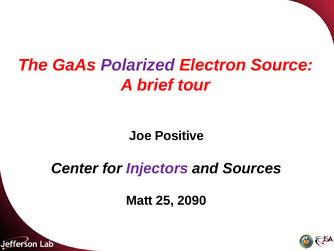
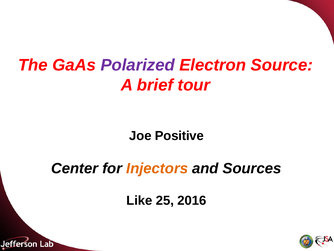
Injectors colour: purple -> orange (157, 168)
Matt: Matt -> Like (139, 200)
2090: 2090 -> 2016 (192, 200)
